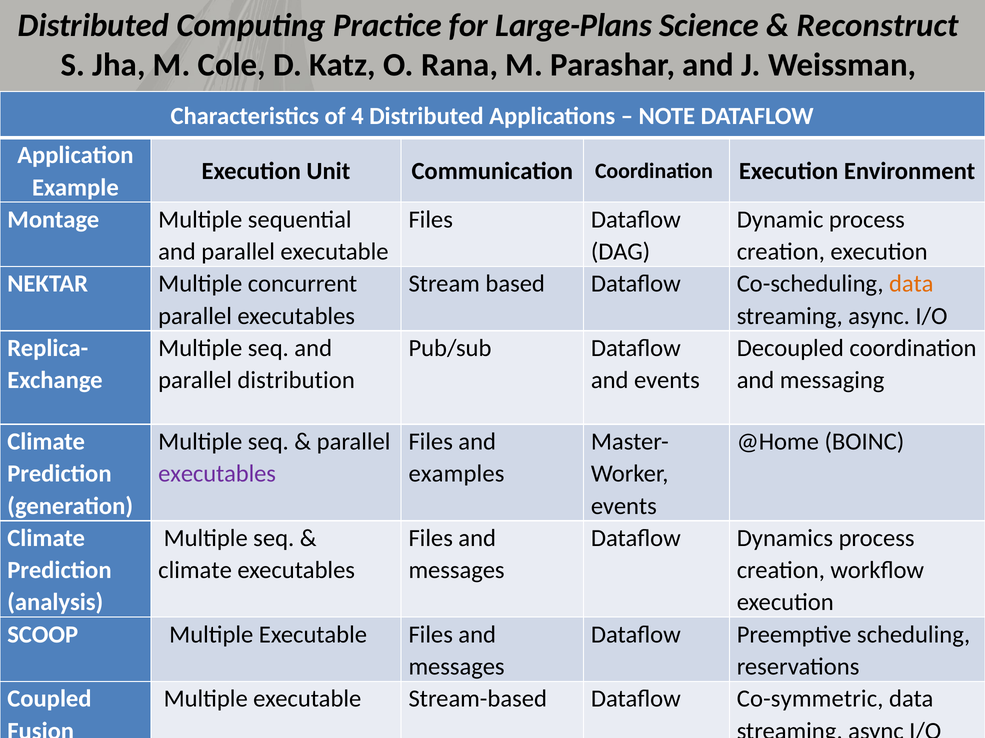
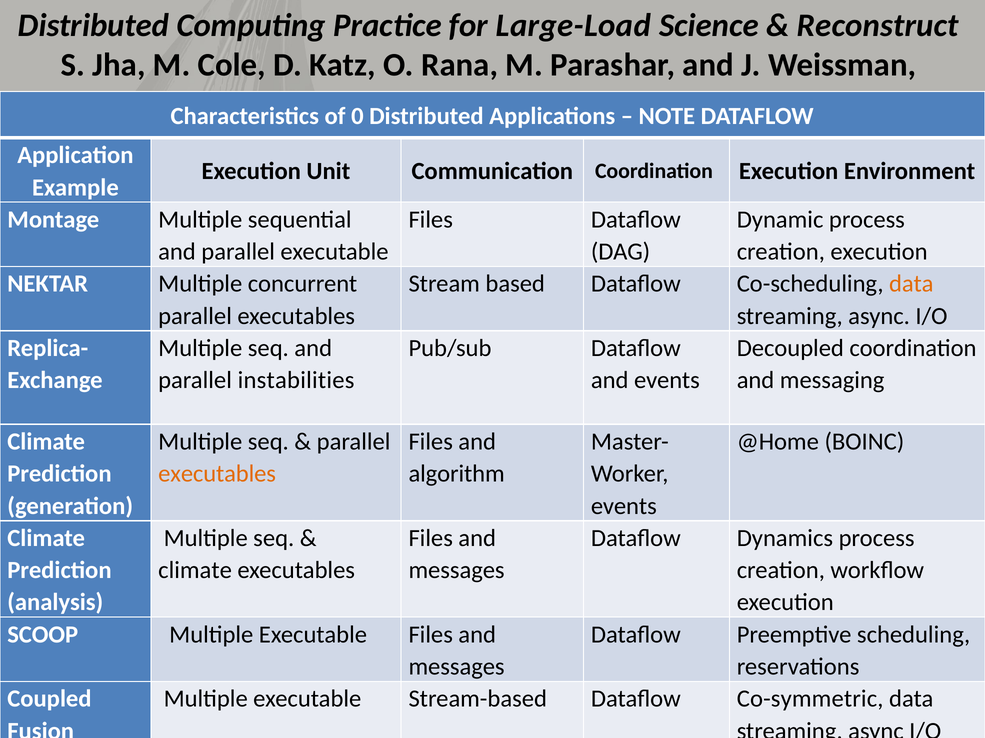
Large-Plans: Large-Plans -> Large-Load (573, 25)
4: 4 -> 0 (357, 116)
distribution: distribution -> instabilities (296, 381)
executables colour: purple -> orange (217, 474)
examples: examples -> algorithm (457, 474)
